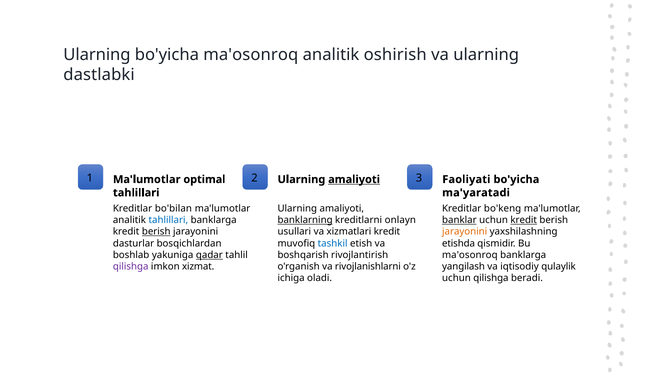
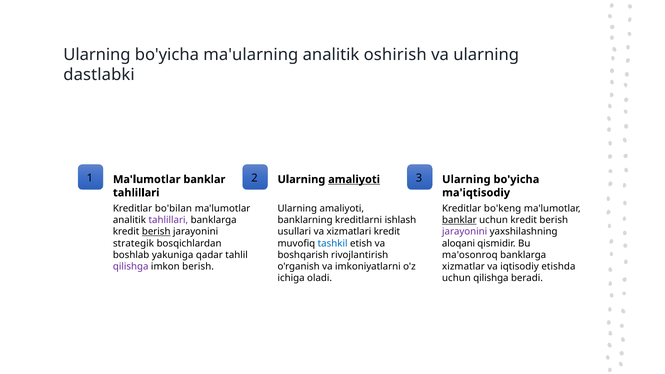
bo'yicha ma'osonroq: ma'osonroq -> ma'ularning (251, 55)
1 Ma'lumotlar optimal: optimal -> banklar (204, 179)
3 Faoliyati: Faoliyati -> Ularning (466, 179)
ma'yaratadi: ma'yaratadi -> ma'iqtisodiy (476, 193)
tahlillari colour: blue -> purple (168, 220)
banklarning underline: present -> none (305, 220)
onlayn: onlayn -> ishlash (400, 220)
kredit underline: present -> none (524, 220)
jarayonini colour: orange -> purple (465, 232)
dasturlar: dasturlar -> strategik (133, 243)
etishda: etishda -> aloqani (458, 243)
qadar underline: present -> none (209, 255)
imkon xizmat: xizmat -> berish (198, 267)
rivojlanishlarni: rivojlanishlarni -> imkoniyatlarni (368, 267)
yangilash: yangilash -> xizmatlar (463, 267)
qulaylik: qulaylik -> etishda (558, 267)
